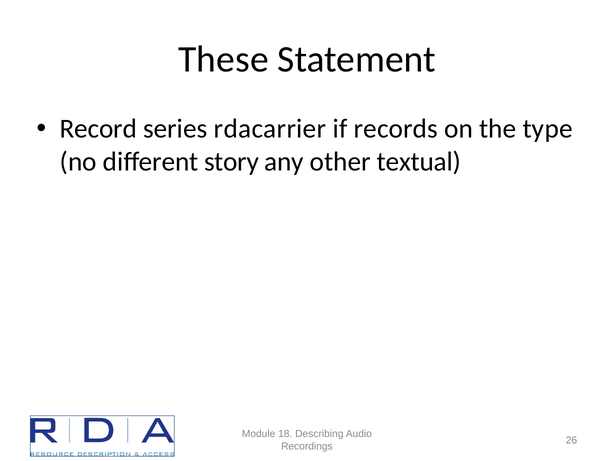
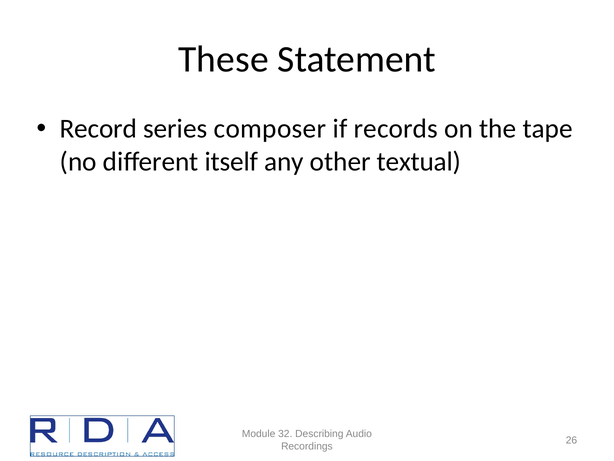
rdacarrier: rdacarrier -> composer (270, 129)
type: type -> tape (548, 129)
story: story -> itself (231, 162)
18: 18 -> 32 (285, 434)
